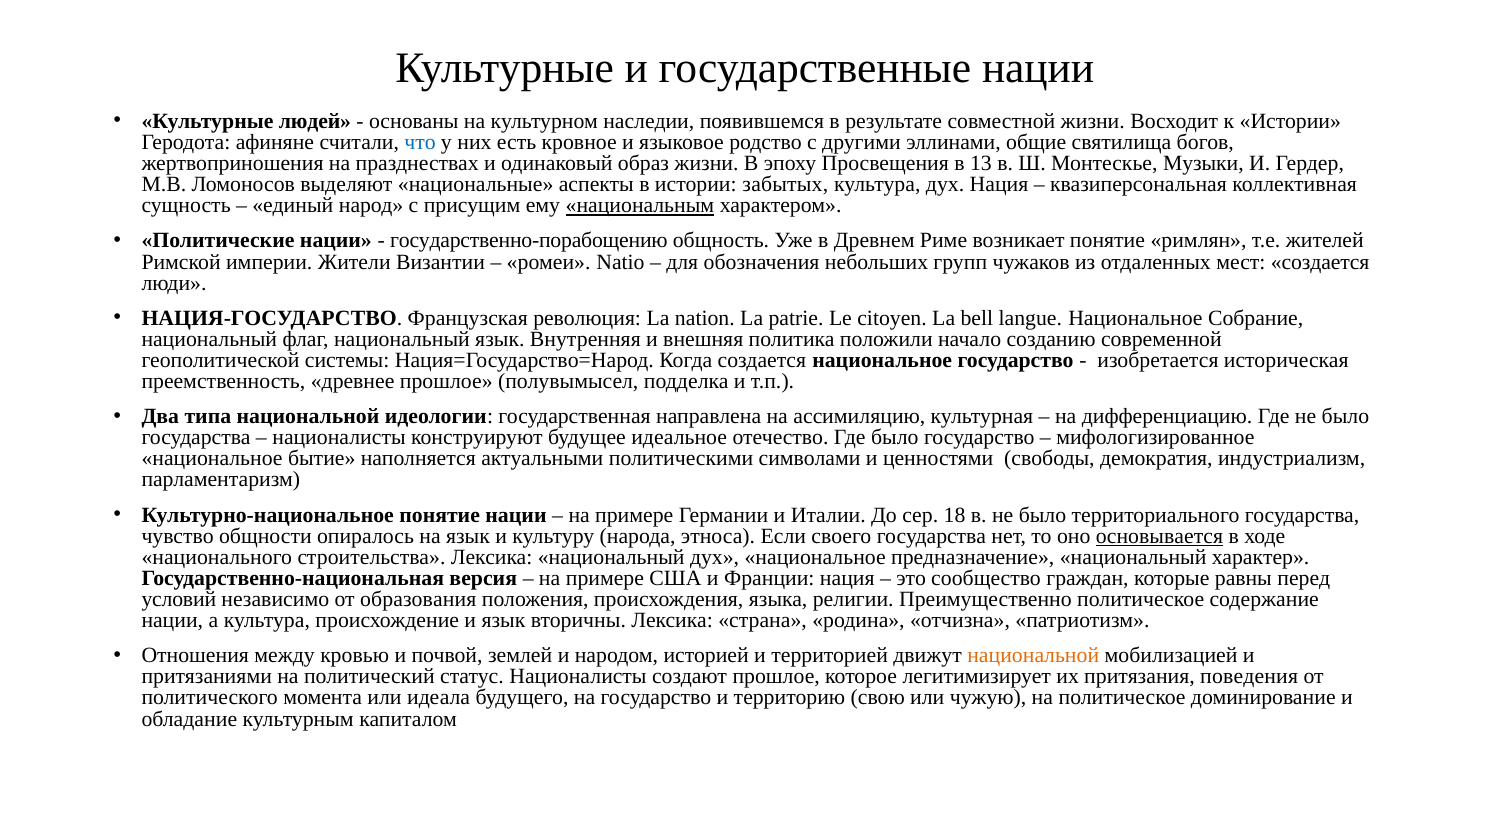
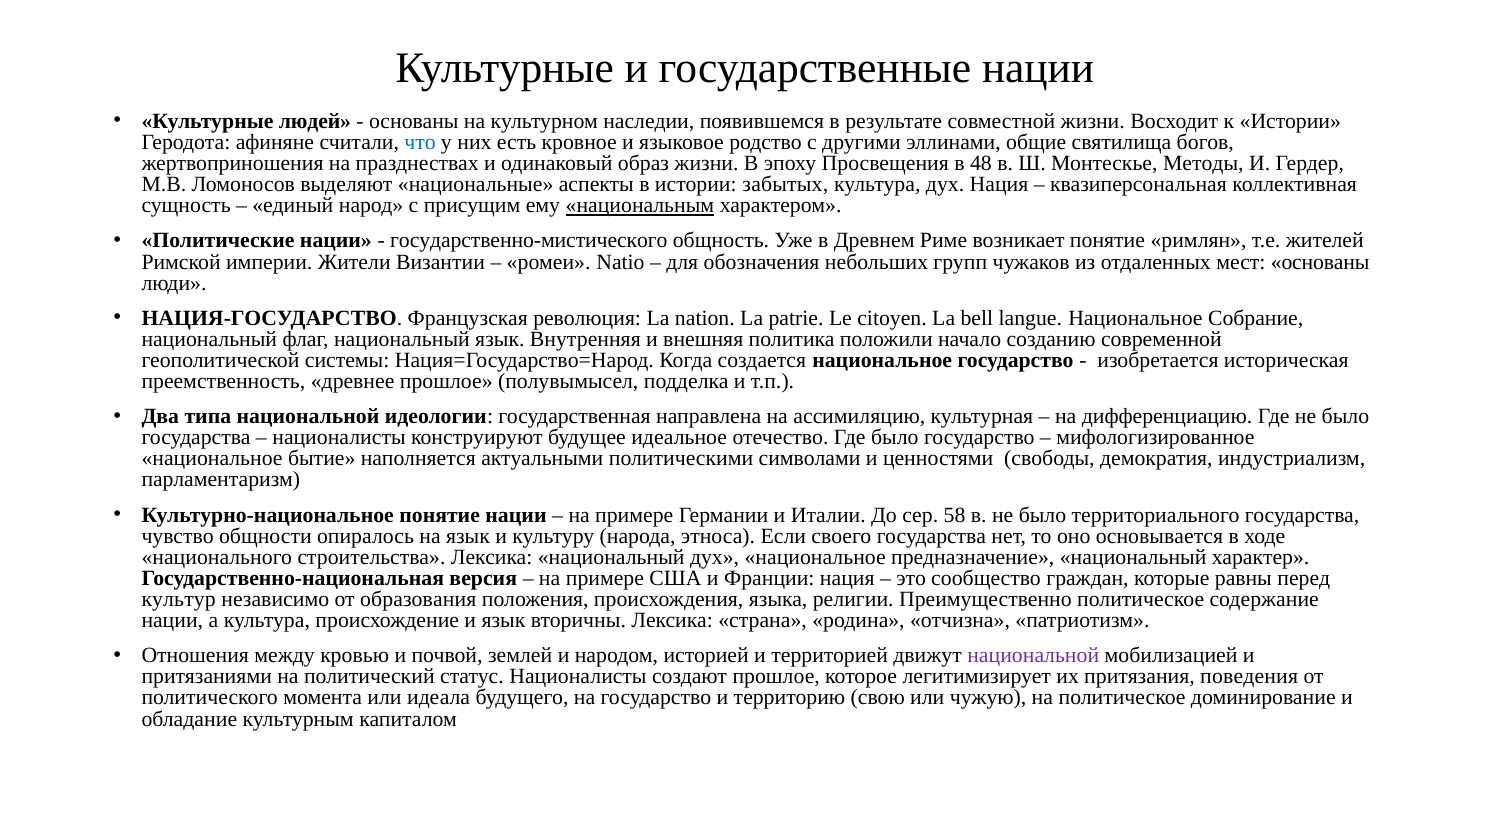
13: 13 -> 48 (981, 163)
Музыки: Музыки -> Методы (1203, 163)
государственно-порабощению: государственно-порабощению -> государственно-мистического (529, 241)
мест создается: создается -> основаны (1320, 262)
18: 18 -> 58 (955, 515)
основывается underline: present -> none (1159, 536)
условий: условий -> культур (179, 599)
национальной colour: orange -> purple (1033, 656)
